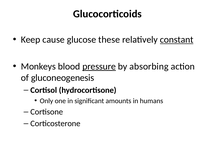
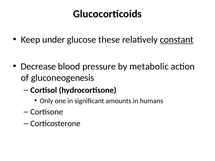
cause: cause -> under (54, 40)
Monkeys: Monkeys -> Decrease (38, 66)
pressure underline: present -> none (99, 66)
absorbing: absorbing -> metabolic (149, 66)
